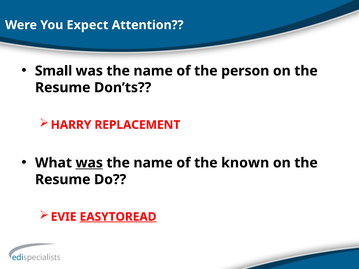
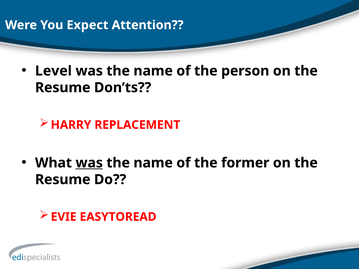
Small: Small -> Level (53, 71)
known: known -> former (245, 163)
EASYTOREAD underline: present -> none (118, 217)
